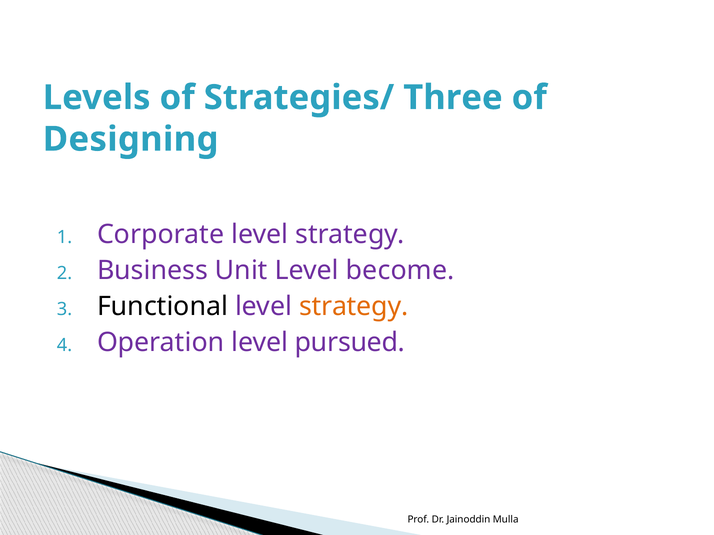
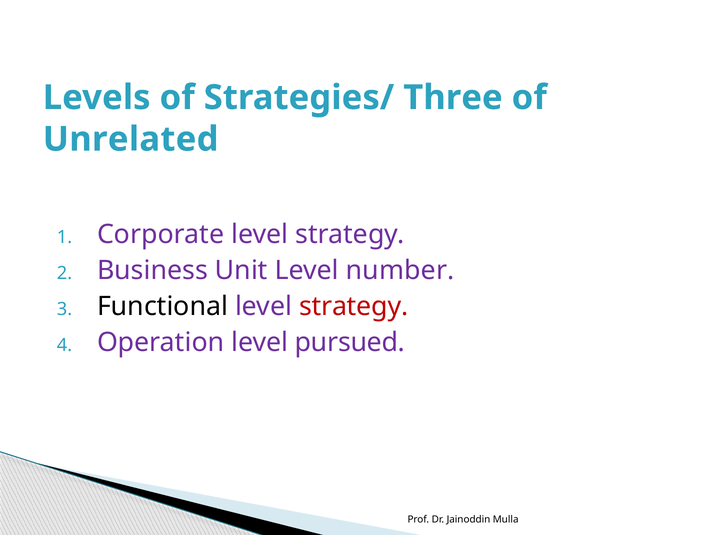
Designing: Designing -> Unrelated (131, 139)
become: become -> number (400, 271)
strategy colour: orange -> red (354, 307)
